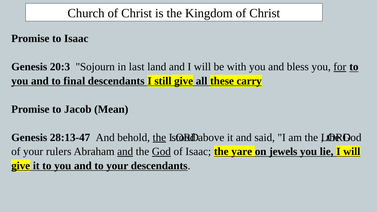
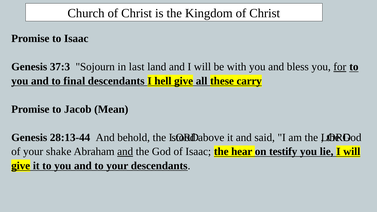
20:3: 20:3 -> 37:3 (60, 67)
still: still -> hell (163, 81)
28:13-47: 28:13-47 -> 28:13-44 (70, 137)
the underline: present -> none (159, 137)
rulers: rulers -> shake (59, 152)
God underline: present -> none (161, 152)
yare: yare -> hear (242, 152)
jewels: jewels -> testify (283, 152)
